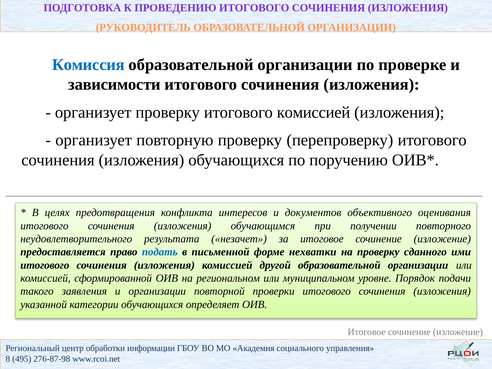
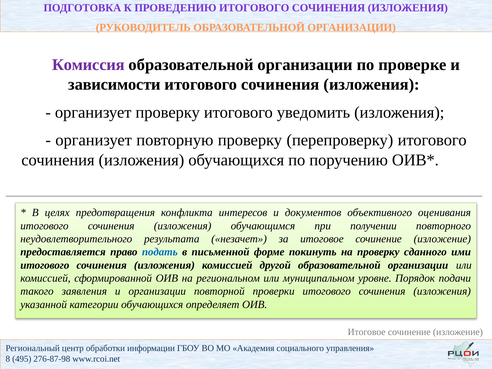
Комиссия colour: blue -> purple (88, 65)
итогового комиссией: комиссией -> уведомить (313, 112)
нехватки: нехватки -> покинуть (313, 252)
